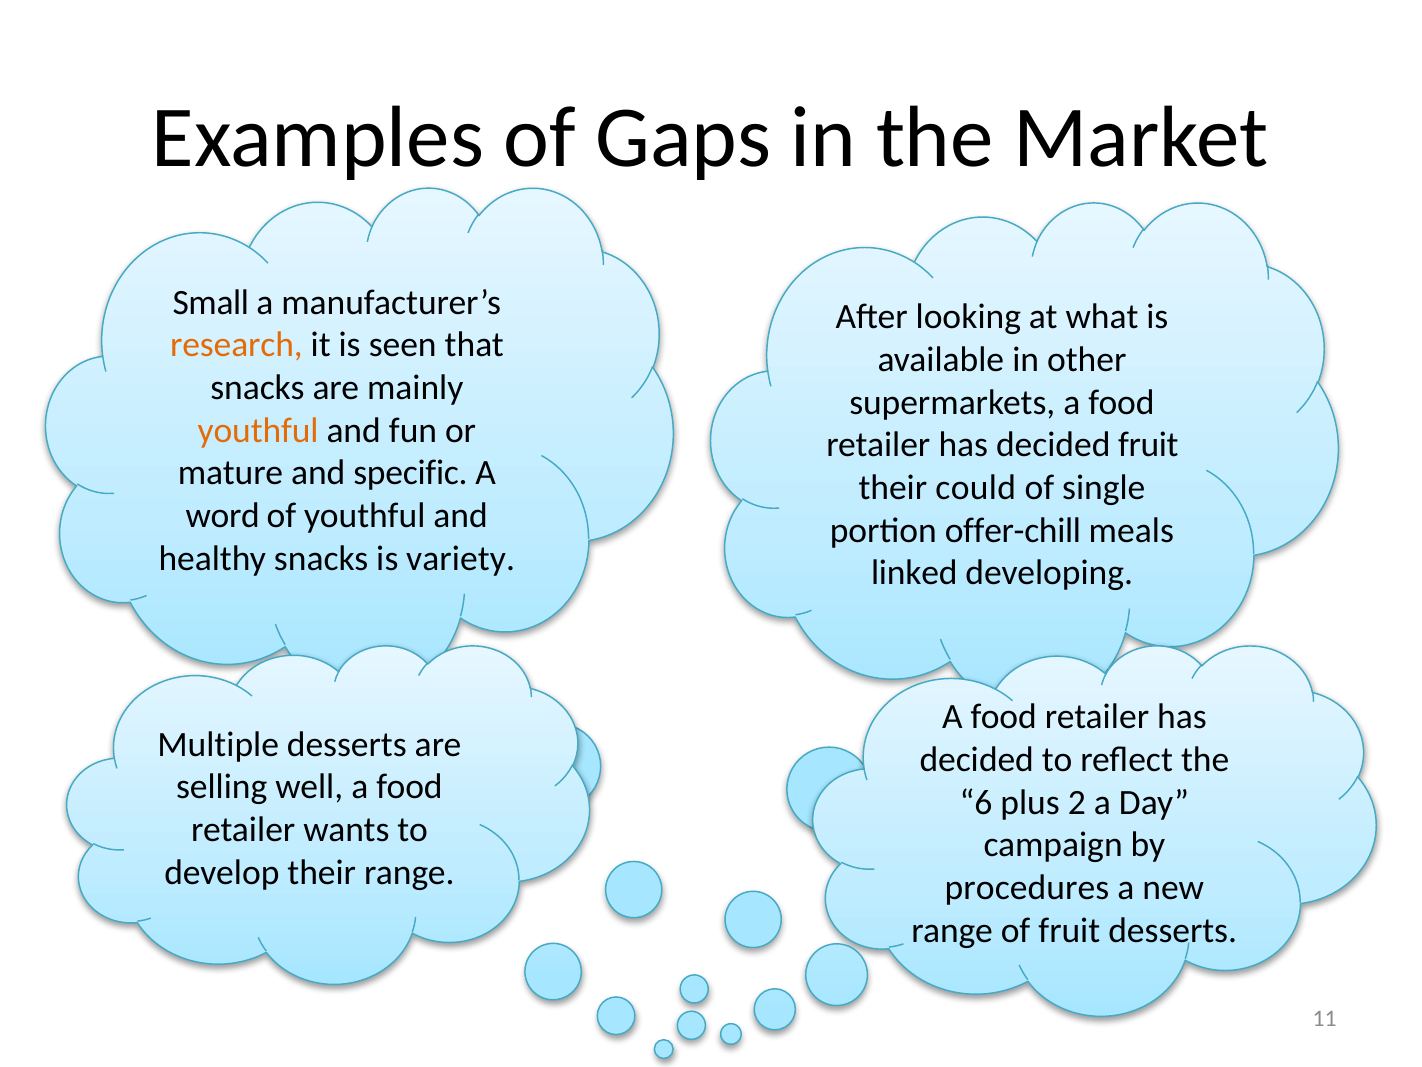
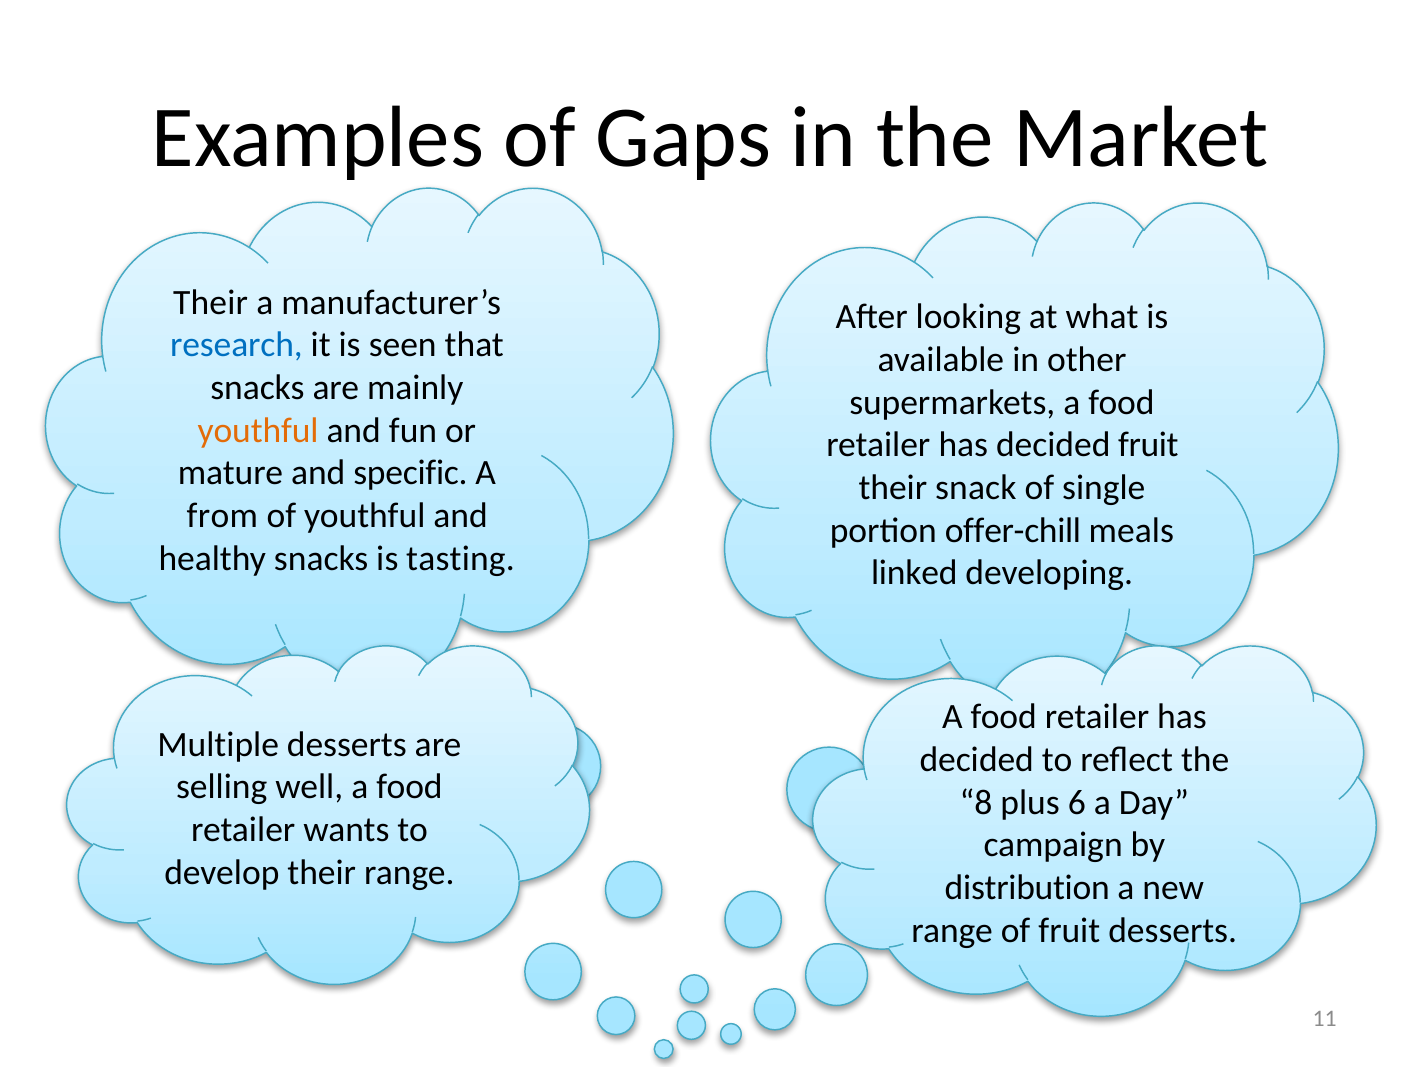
Small: Small -> Their (211, 302)
research colour: orange -> blue (236, 345)
could: could -> snack (976, 488)
word: word -> from (222, 516)
variety: variety -> tasting (461, 558)
6: 6 -> 8 (976, 802)
2: 2 -> 6 (1077, 802)
procedures: procedures -> distribution (1027, 887)
